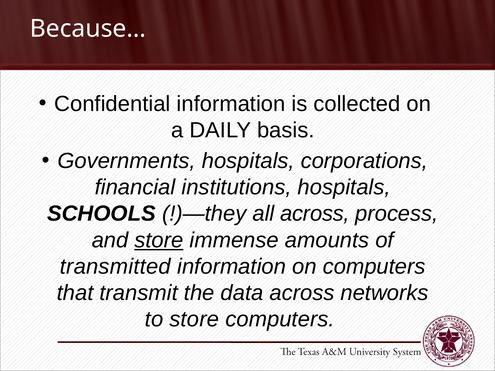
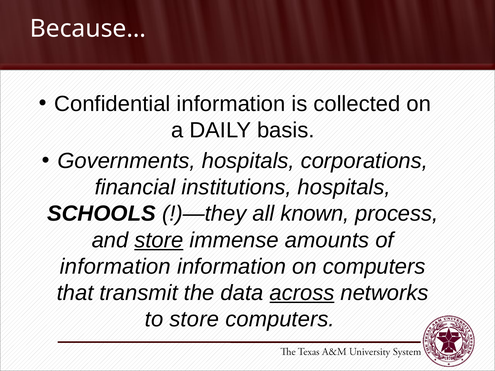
all across: across -> known (315, 214)
transmitted: transmitted -> information (115, 267)
across underline: none -> present (302, 293)
